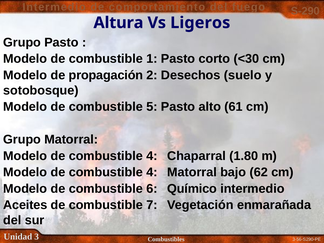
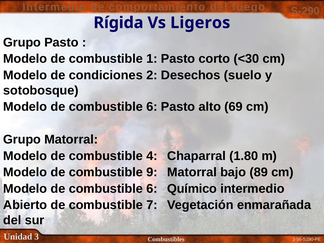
Altura: Altura -> Rígida (118, 23)
propagación: propagación -> condiciones (106, 75)
5: 5 -> 6 (152, 107)
61: 61 -> 69 (234, 107)
4: 4 -> 9 (152, 172)
62: 62 -> 89 (259, 172)
Aceites: Aceites -> Abierto (25, 205)
